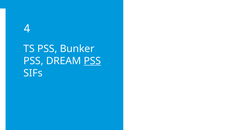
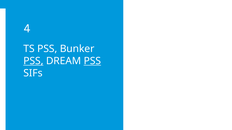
PSS underline: none -> present (33, 61)
